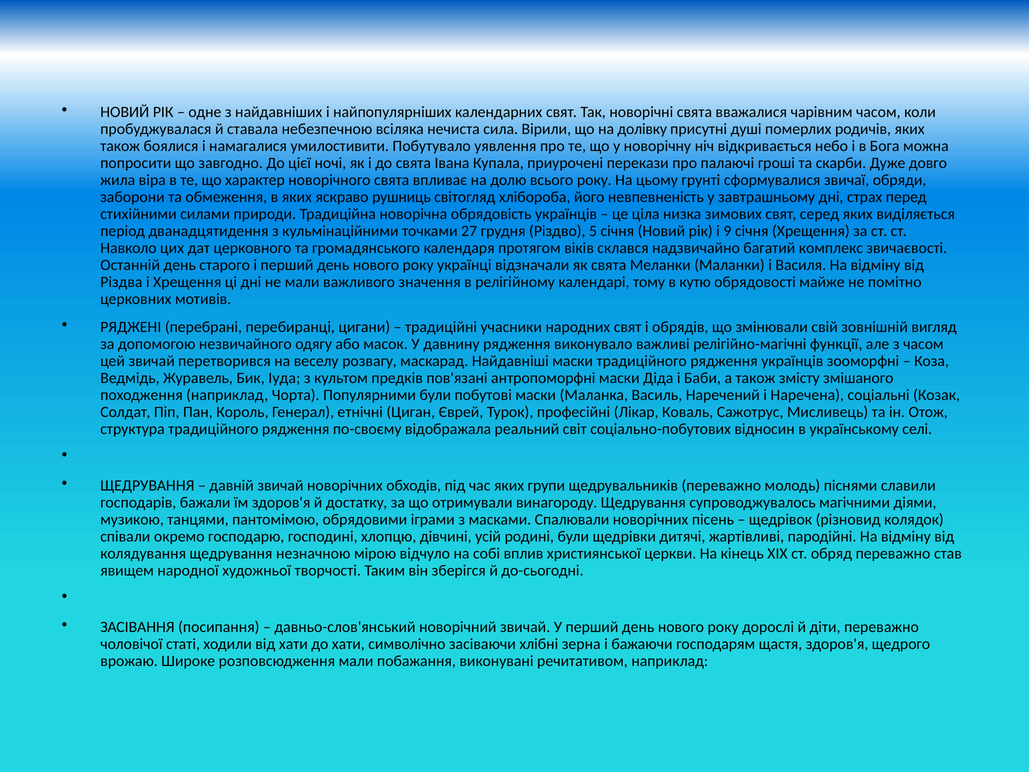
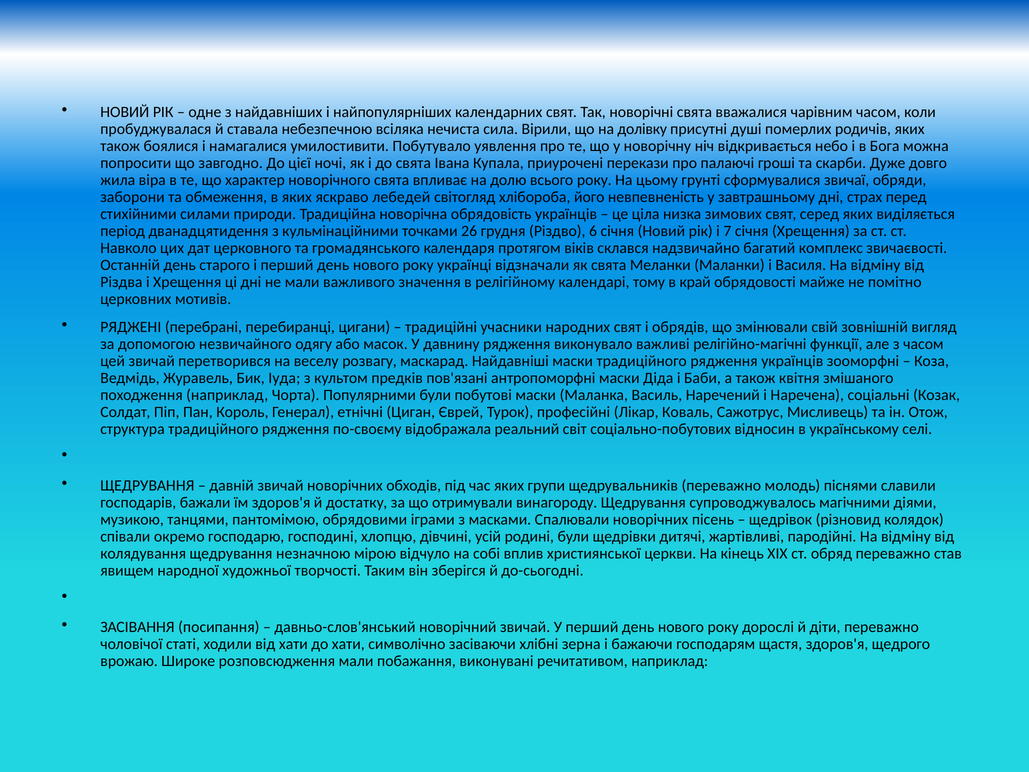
рушниць: рушниць -> лебедей (401, 197)
27: 27 -> 26 (469, 231)
5: 5 -> 6 (593, 231)
9: 9 -> 7 (727, 231)
кутю: кутю -> край (695, 282)
змісту: змісту -> квітня (799, 378)
